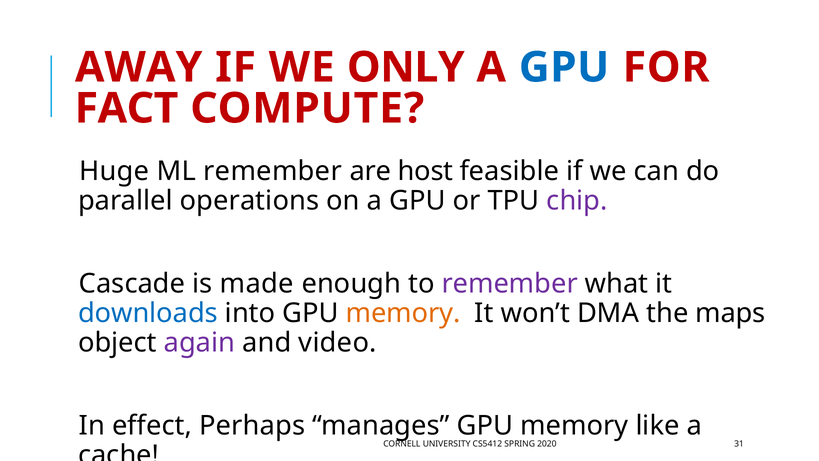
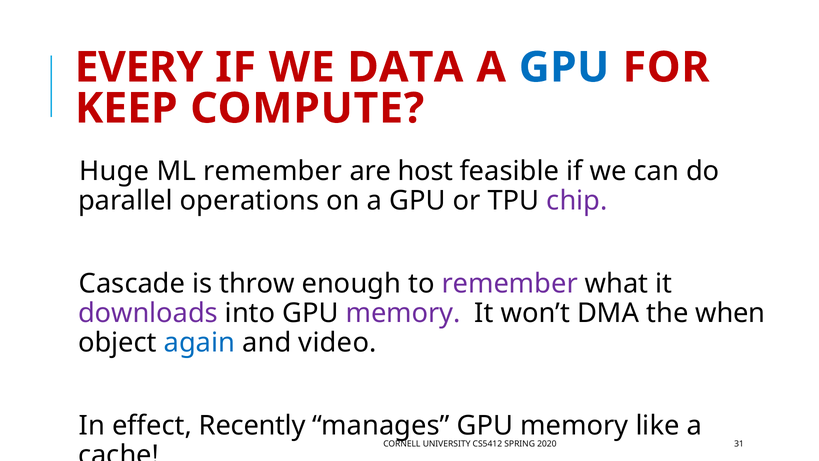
AWAY: AWAY -> EVERY (139, 67)
ONLY: ONLY -> DATA (405, 67)
FACT: FACT -> KEEP (126, 108)
made: made -> throw (257, 284)
downloads colour: blue -> purple (148, 313)
memory colour: orange -> purple (403, 313)
maps: maps -> when (730, 313)
again colour: purple -> blue (200, 343)
Perhaps: Perhaps -> Recently (252, 425)
